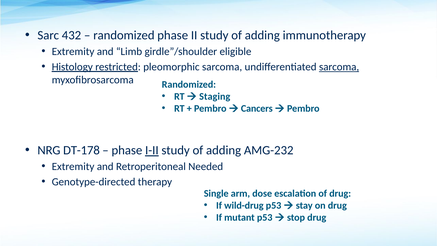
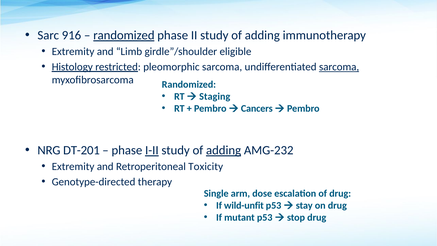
432: 432 -> 916 (72, 35)
randomized underline: none -> present (124, 35)
DT-178: DT-178 -> DT-201 (81, 150)
adding underline: none -> present (224, 150)
Needed: Needed -> Toxicity (206, 167)
wild-drug: wild-drug -> wild-unfit (244, 205)
